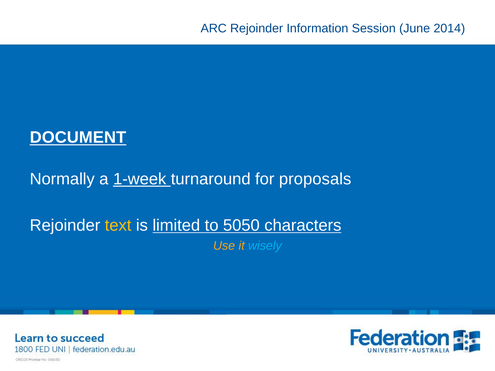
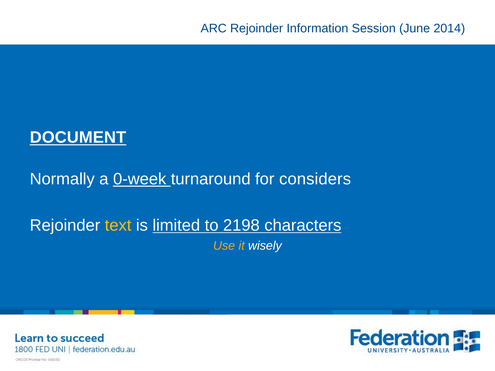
1-week: 1-week -> 0-week (140, 179)
proposals: proposals -> considers (315, 179)
5050: 5050 -> 2198 (241, 226)
wisely colour: light blue -> white (265, 246)
